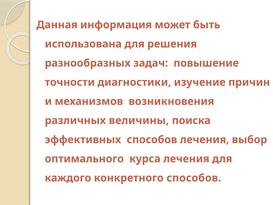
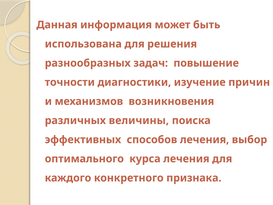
конкретного способов: способов -> признака (194, 178)
